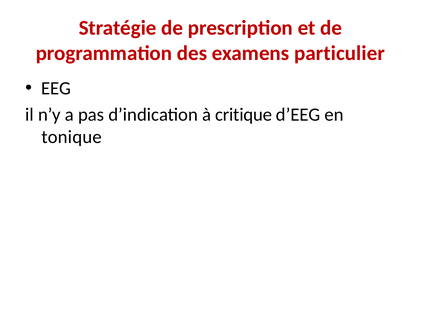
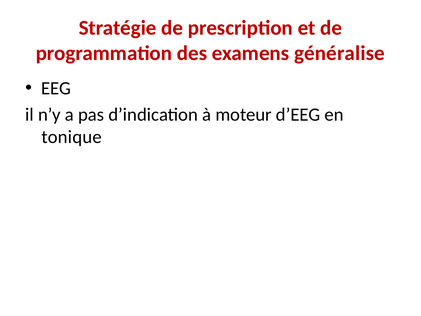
particulier: particulier -> généralise (339, 53)
critique: critique -> moteur (244, 115)
